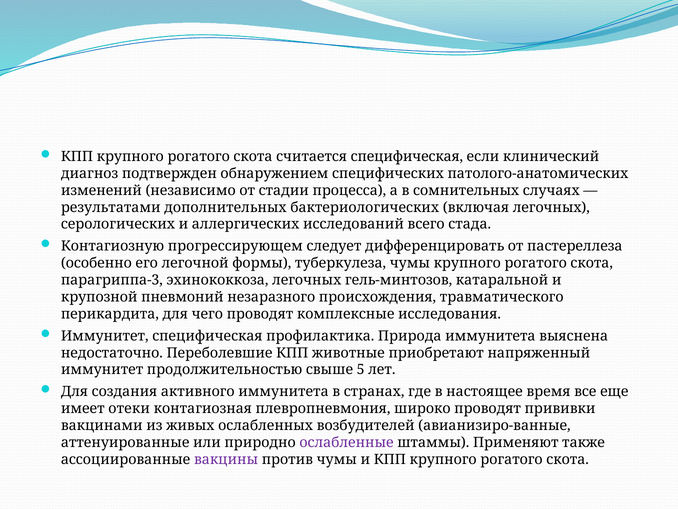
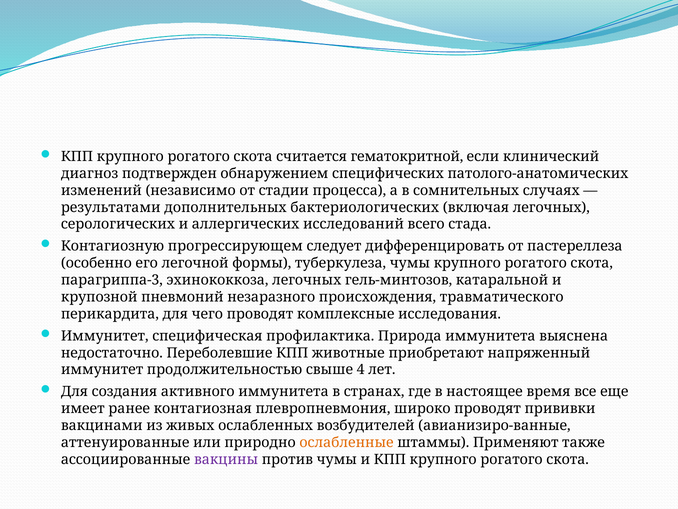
считается специфическая: специфическая -> гематокритной (407, 156)
5: 5 -> 4 (361, 369)
отеки: отеки -> ранее (129, 408)
ослабленные colour: purple -> orange (347, 442)
